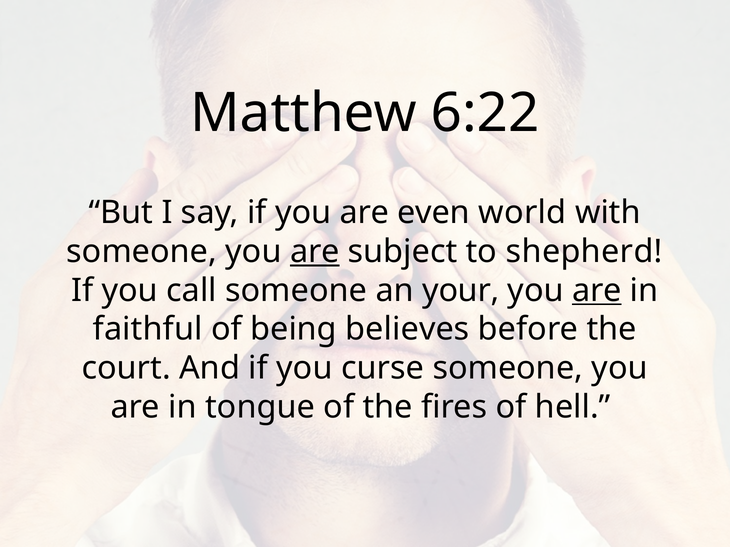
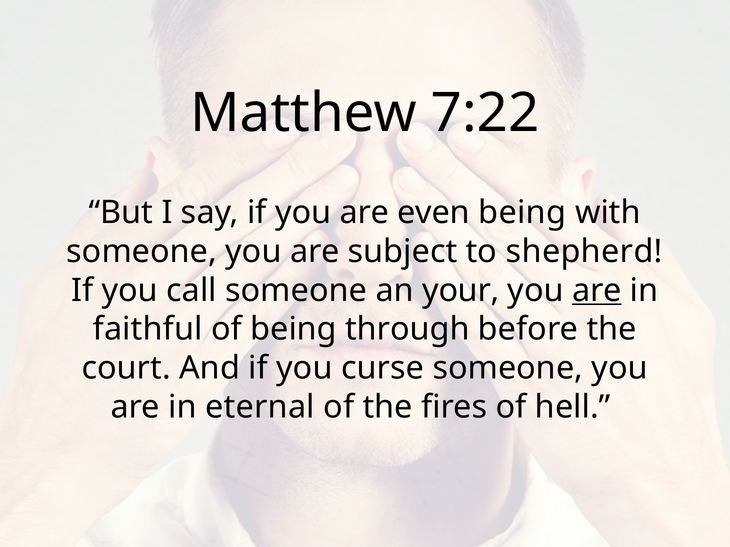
6:22: 6:22 -> 7:22 (485, 113)
even world: world -> being (522, 213)
are underline: present -> none (315, 252)
believes: believes -> through (408, 330)
tongue: tongue -> eternal (260, 407)
